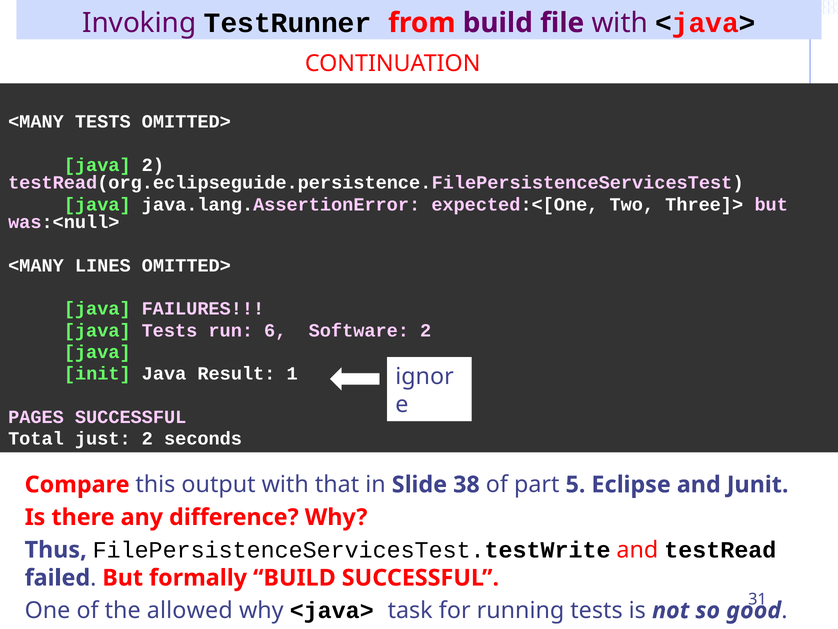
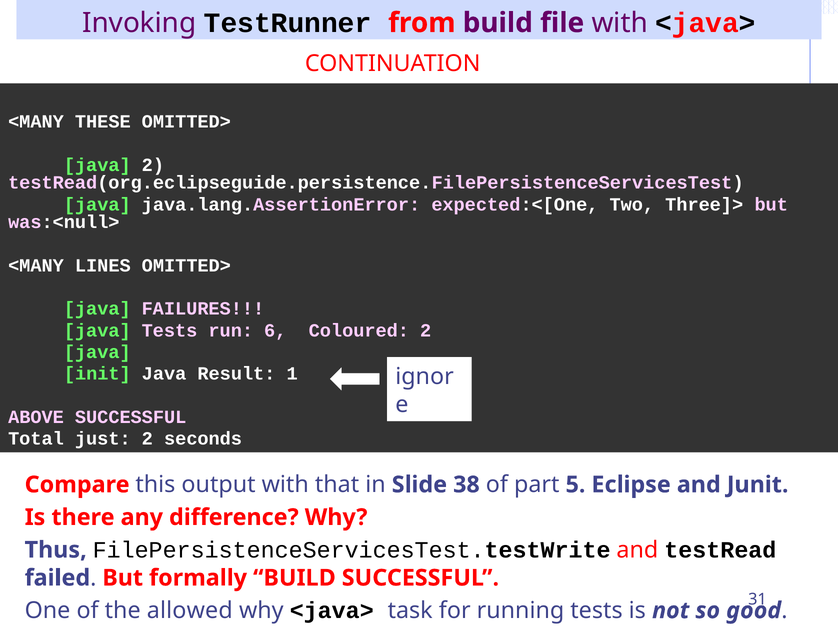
<MANY TESTS: TESTS -> THESE (103, 122)
Software: Software -> Coloured (359, 330)
PAGES: PAGES -> ABOVE (36, 417)
